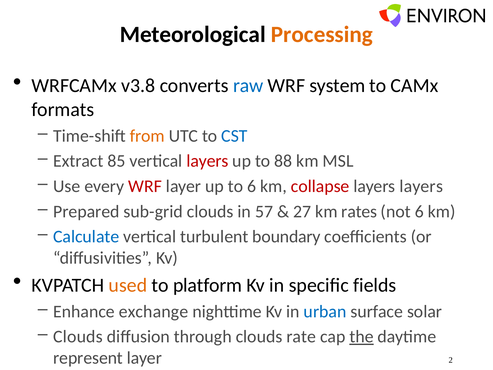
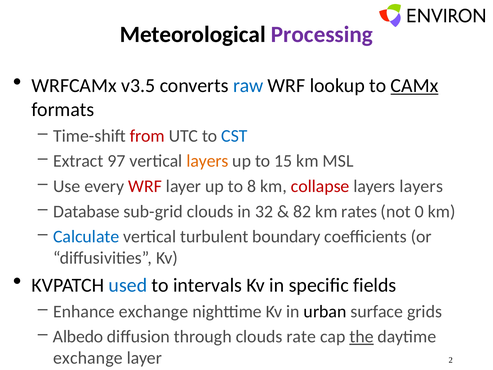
Processing colour: orange -> purple (322, 35)
v3.8: v3.8 -> v3.5 (138, 86)
system: system -> lookup (337, 86)
CAMx underline: none -> present (414, 86)
from colour: orange -> red (147, 136)
85: 85 -> 97 (116, 161)
layers colour: red -> orange (207, 161)
88: 88 -> 15 (283, 161)
to 6: 6 -> 8 (252, 186)
Prepared: Prepared -> Database (86, 211)
57: 57 -> 32 (264, 211)
27: 27 -> 82 (302, 211)
not 6: 6 -> 0 (419, 211)
used colour: orange -> blue (128, 285)
platform: platform -> intervals (208, 285)
urban colour: blue -> black (325, 311)
solar: solar -> grids (425, 311)
Clouds: Clouds -> Albedo (78, 336)
represent: represent -> exchange (88, 358)
